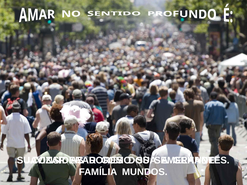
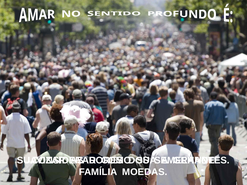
MUNDOS: MUNDOS -> MOEDAS (145, 172)
